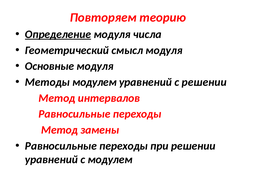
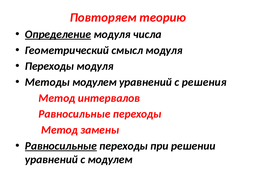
Основные: Основные -> Переходы (49, 66)
с решении: решении -> решения (204, 82)
Равносильные underline: none -> present (61, 146)
